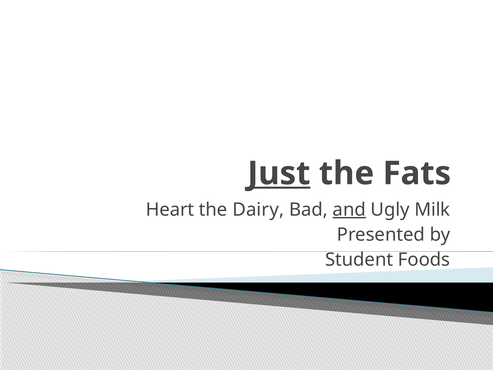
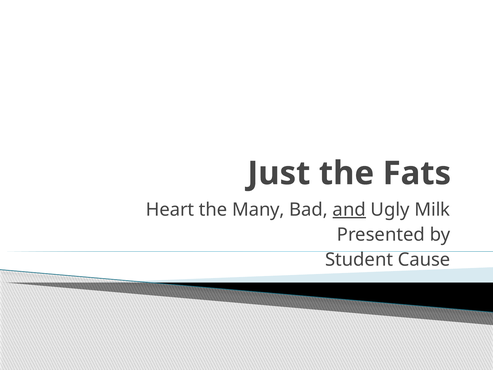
Just underline: present -> none (279, 173)
Dairy: Dairy -> Many (258, 210)
Foods: Foods -> Cause (424, 259)
